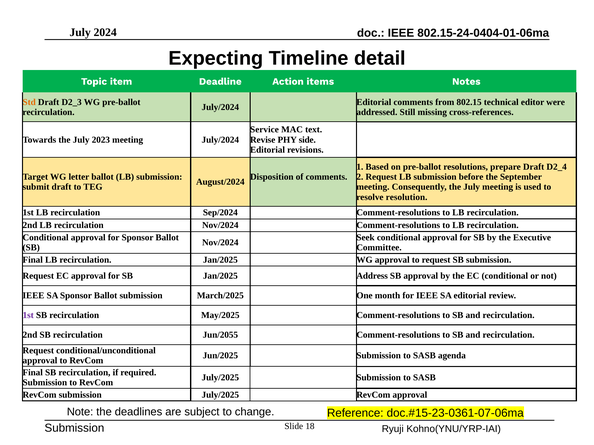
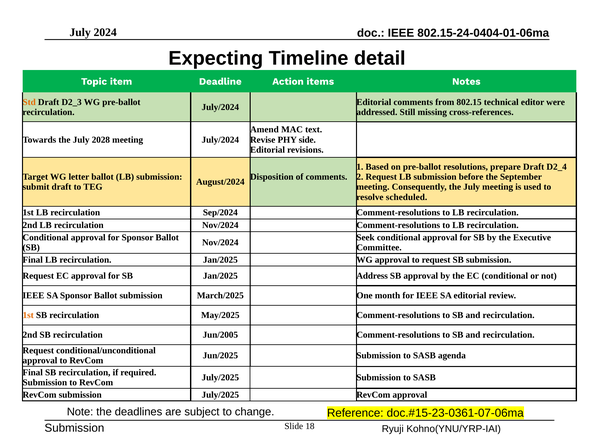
Service: Service -> Amend (264, 130)
2023: 2023 -> 2028 (101, 140)
resolution: resolution -> scheduled (407, 197)
1st colour: purple -> orange (28, 316)
Jun/2055: Jun/2055 -> Jun/2005 (220, 335)
